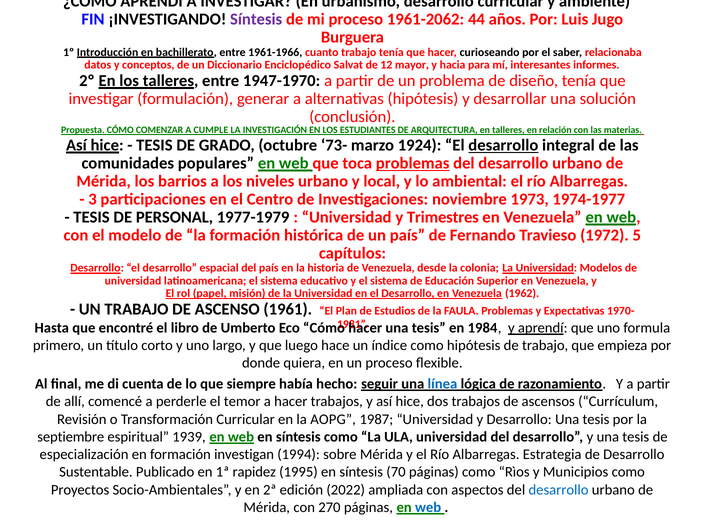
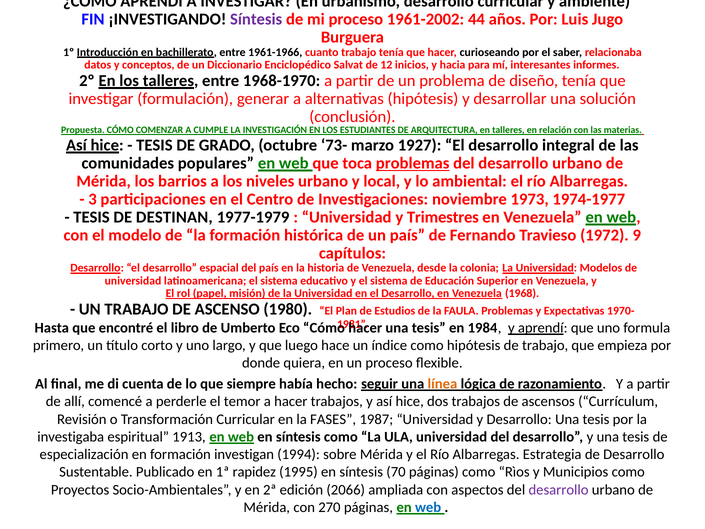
1961-2062: 1961-2062 -> 1961-2002 (426, 19)
mayor: mayor -> inicios (412, 65)
1947-1970: 1947-1970 -> 1968-1970 (282, 81)
1924: 1924 -> 1927 (420, 145)
desarrollo underline: present -> none (503, 145)
PERSONAL: PERSONAL -> DESTINAN (174, 217)
5: 5 -> 9 (637, 235)
1962: 1962 -> 1968 (522, 293)
1961: 1961 -> 1980 (288, 309)
línea colour: blue -> orange (442, 384)
AOPG: AOPG -> FASES (333, 419)
septiembre: septiembre -> investigaba (71, 437)
1939: 1939 -> 1913 (189, 437)
2022: 2022 -> 2066 (346, 489)
desarrollo colour: blue -> purple (559, 489)
